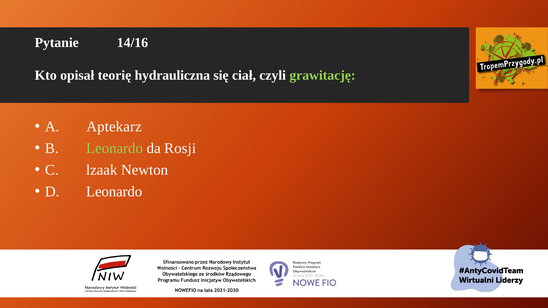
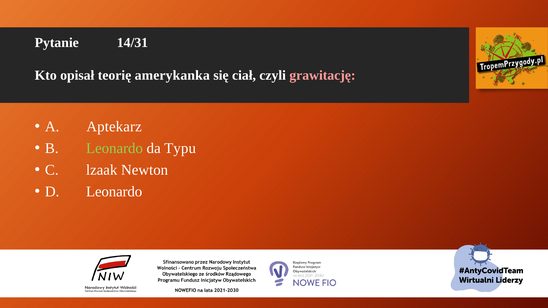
14/16: 14/16 -> 14/31 (132, 43)
hydrauliczna: hydrauliczna -> amerykanka (172, 75)
grawitację colour: light green -> pink (322, 75)
Rosji: Rosji -> Typu (180, 148)
